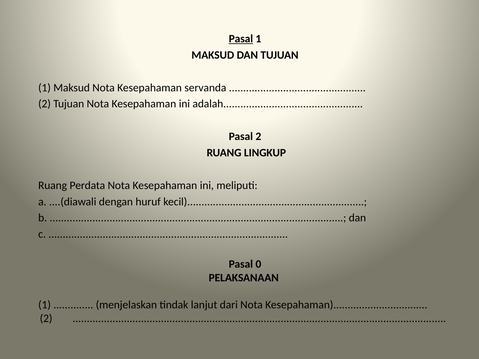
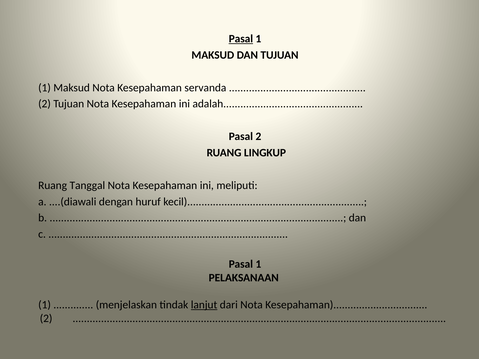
Perdata: Perdata -> Tanggal (87, 185)
0: 0 -> 1 (258, 264)
lanjut underline: none -> present (204, 305)
